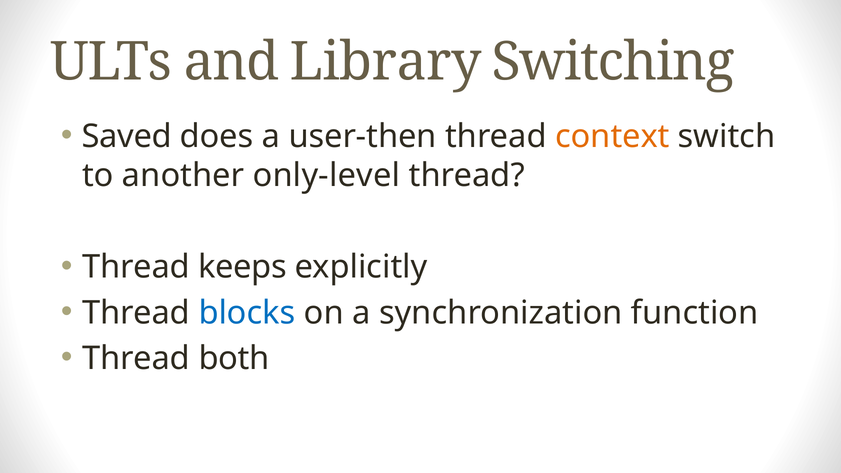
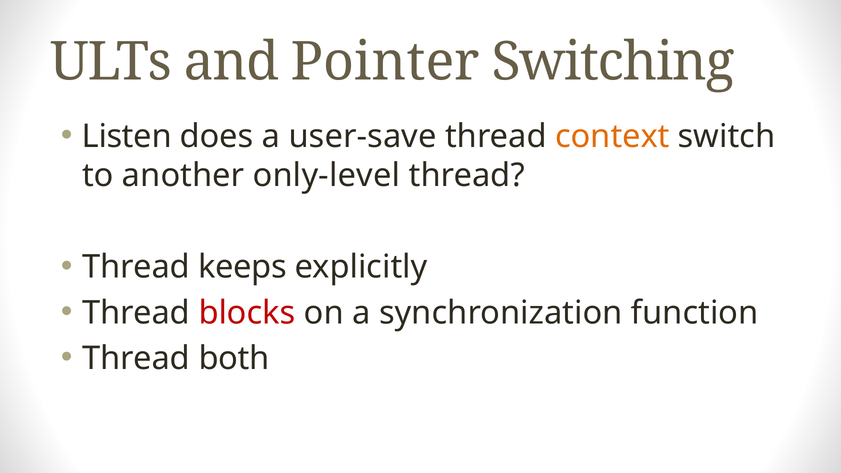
Library: Library -> Pointer (385, 62)
Saved: Saved -> Listen (127, 136)
user-then: user-then -> user-save (363, 136)
blocks colour: blue -> red (247, 313)
